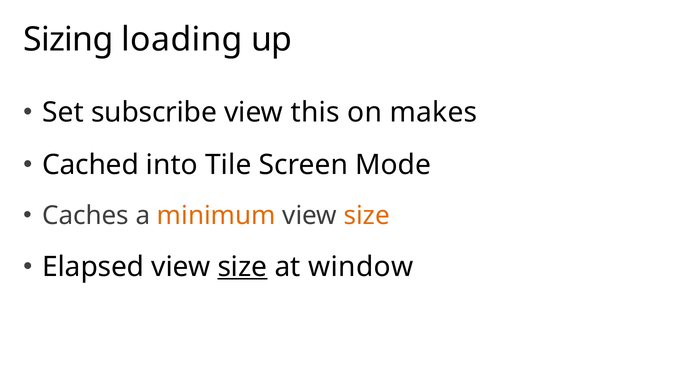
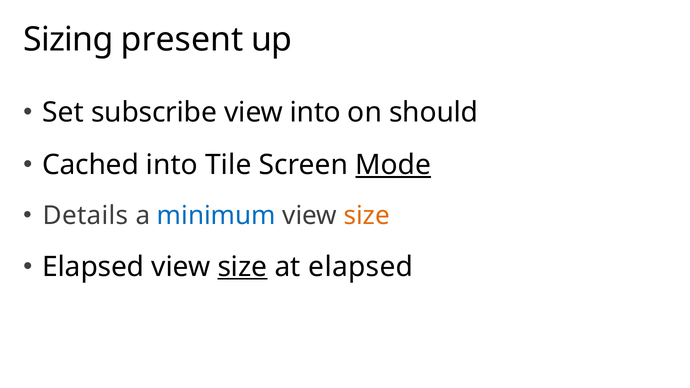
loading: loading -> present (182, 40)
view this: this -> into (315, 113)
makes: makes -> should (434, 113)
Mode underline: none -> present (393, 165)
Caches: Caches -> Details (85, 216)
minimum colour: orange -> blue (216, 216)
at window: window -> elapsed (361, 267)
